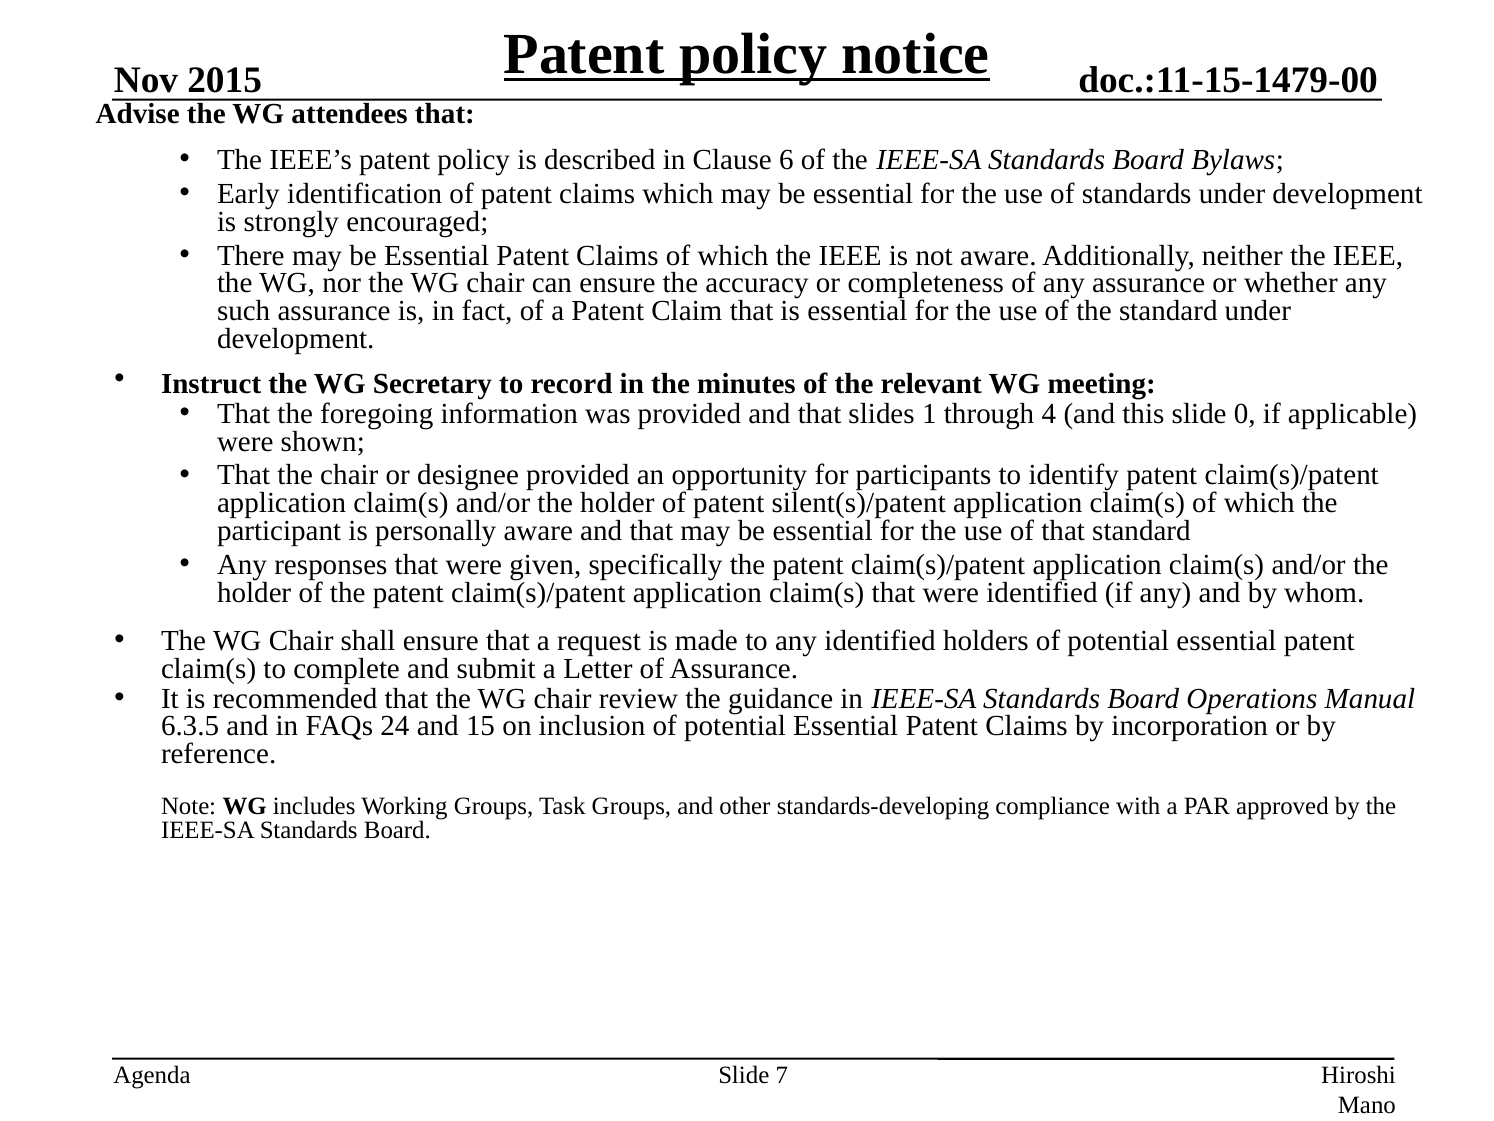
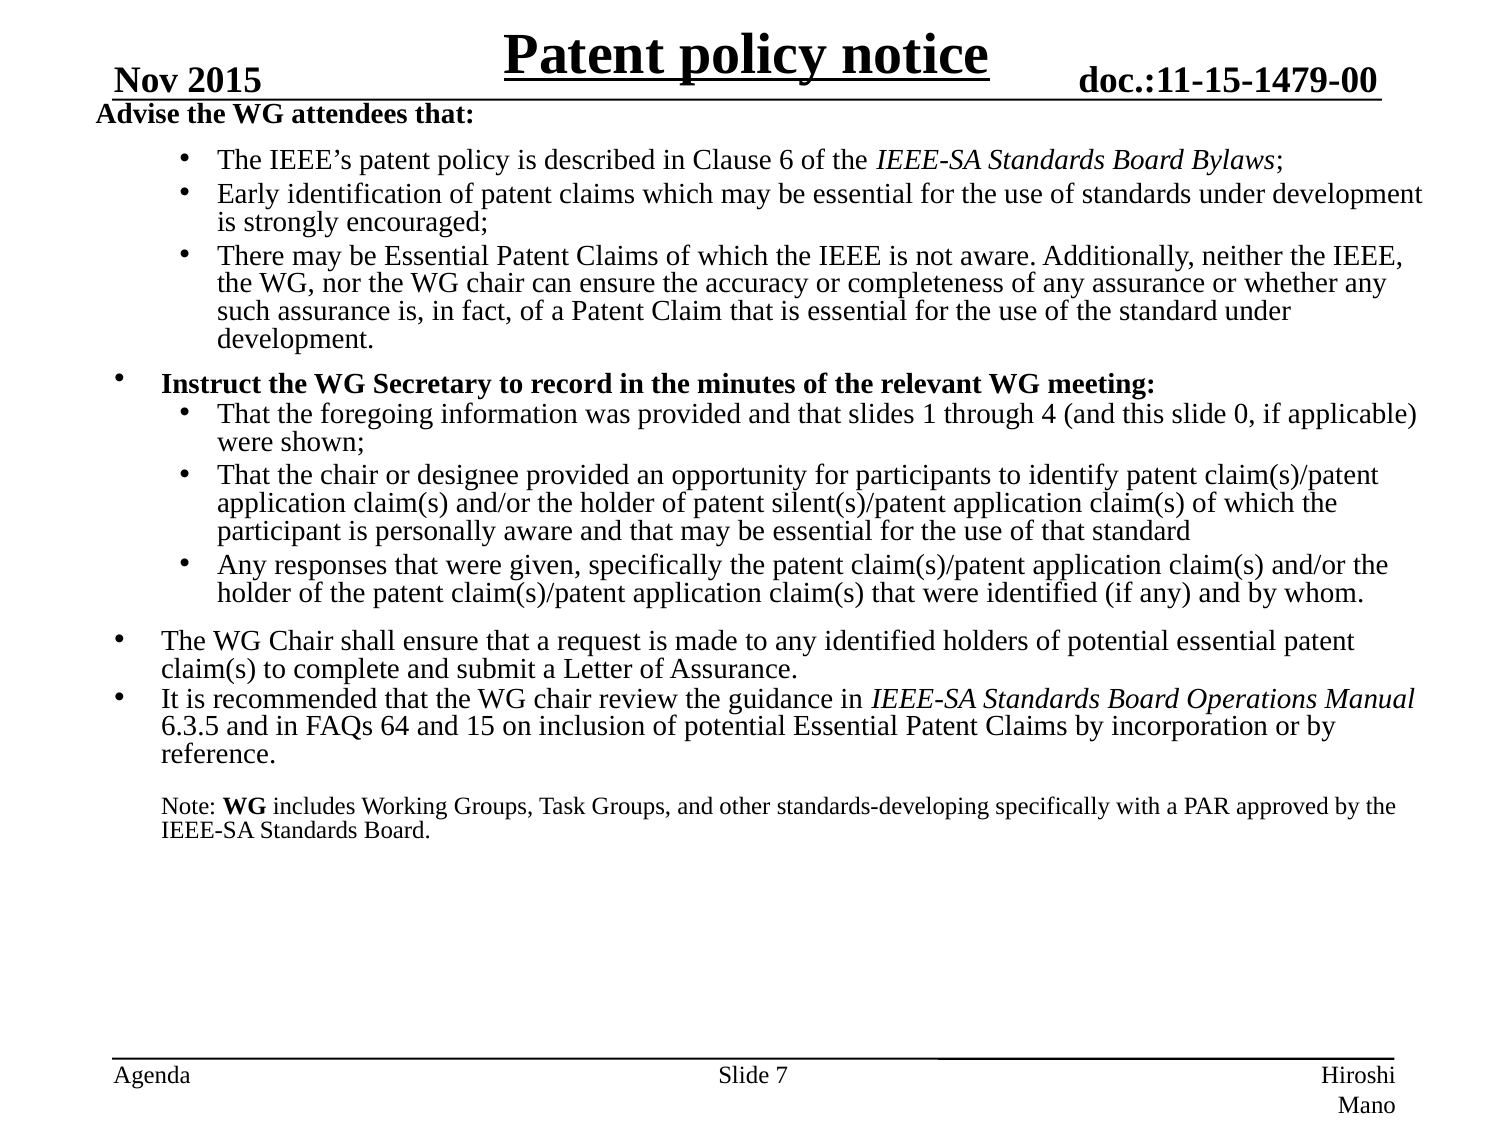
24: 24 -> 64 (395, 726)
standards-developing compliance: compliance -> specifically (1053, 806)
